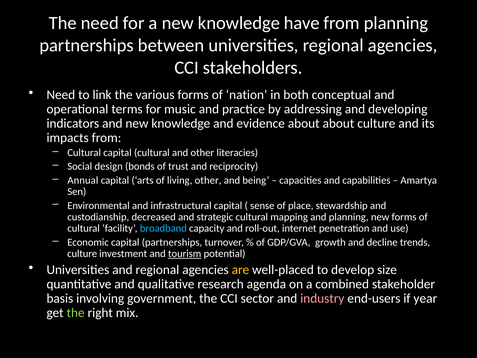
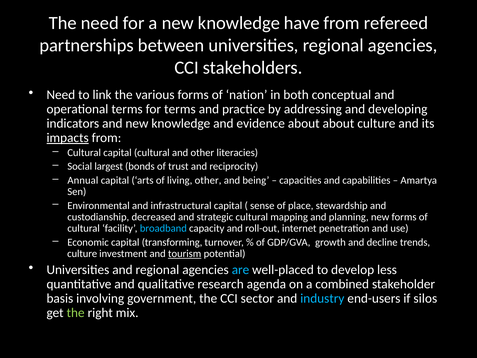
from planning: planning -> refereed (396, 23)
for music: music -> terms (180, 109)
impacts underline: none -> present (68, 138)
design: design -> largest (109, 166)
capital partnerships: partnerships -> transforming (172, 242)
are colour: yellow -> light blue (240, 270)
size: size -> less (387, 270)
industry colour: pink -> light blue (322, 298)
year: year -> silos (425, 298)
